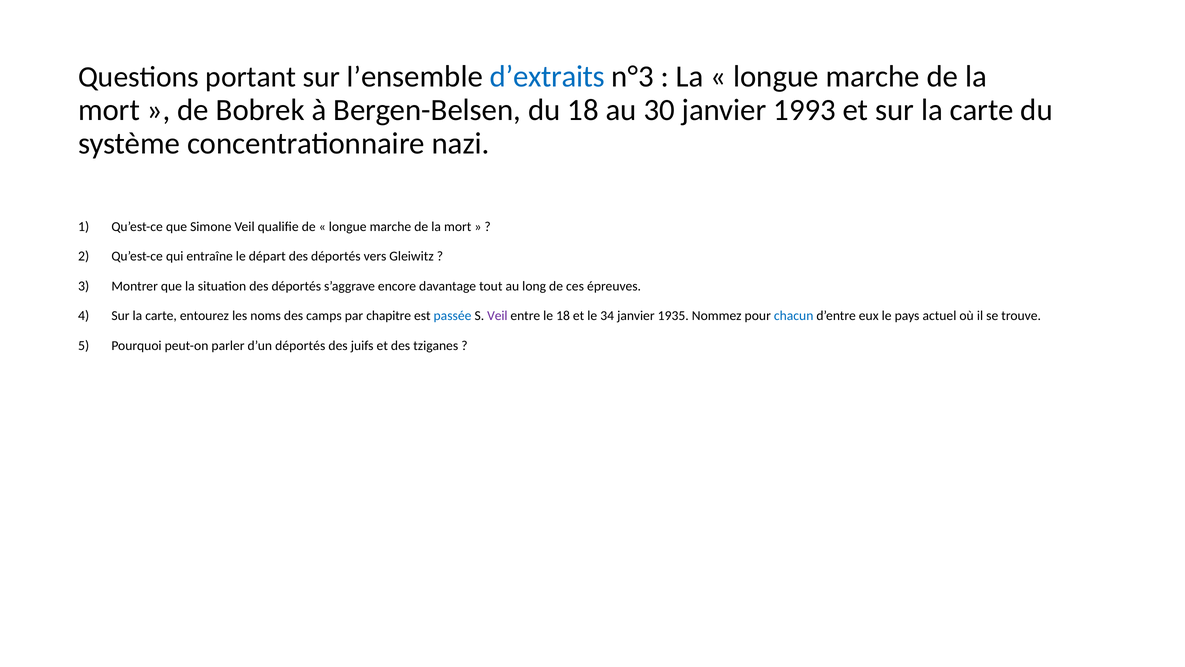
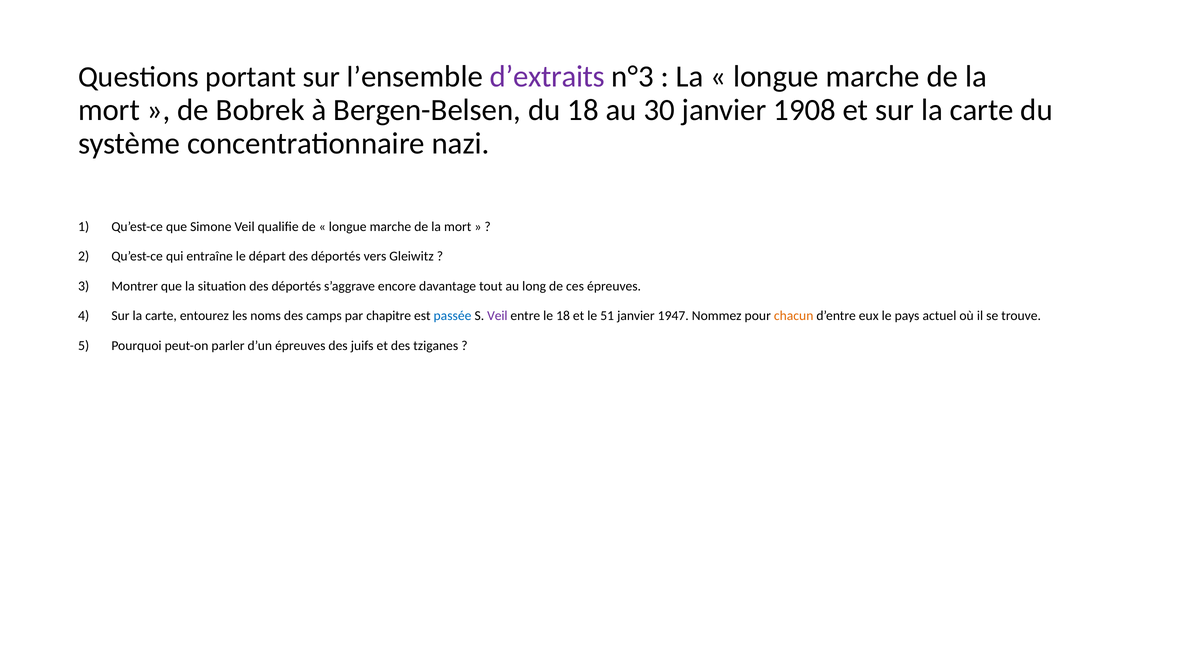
d’extraits colour: blue -> purple (547, 77)
1993: 1993 -> 1908 (805, 110)
34: 34 -> 51 (607, 316)
1935: 1935 -> 1947 (673, 316)
chacun colour: blue -> orange (794, 316)
d’un déportés: déportés -> épreuves (300, 346)
